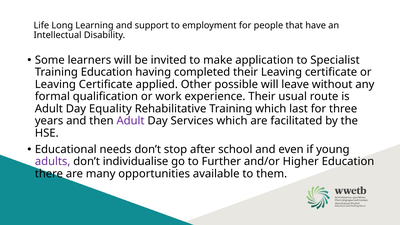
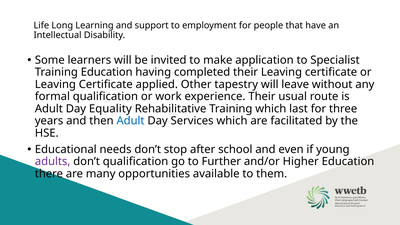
possible: possible -> tapestry (236, 84)
Adult colour: purple -> blue (131, 121)
don’t individualise: individualise -> qualification (136, 162)
